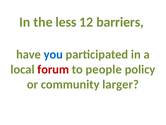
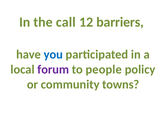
less: less -> call (66, 22)
forum colour: red -> purple (53, 69)
larger: larger -> towns (121, 84)
